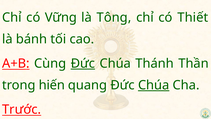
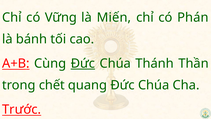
Tông: Tông -> Miến (114, 17)
Thiết: Thiết -> Phán (193, 17)
hiến: hiến -> chết (52, 85)
Chúa underline: present -> none (154, 85)
